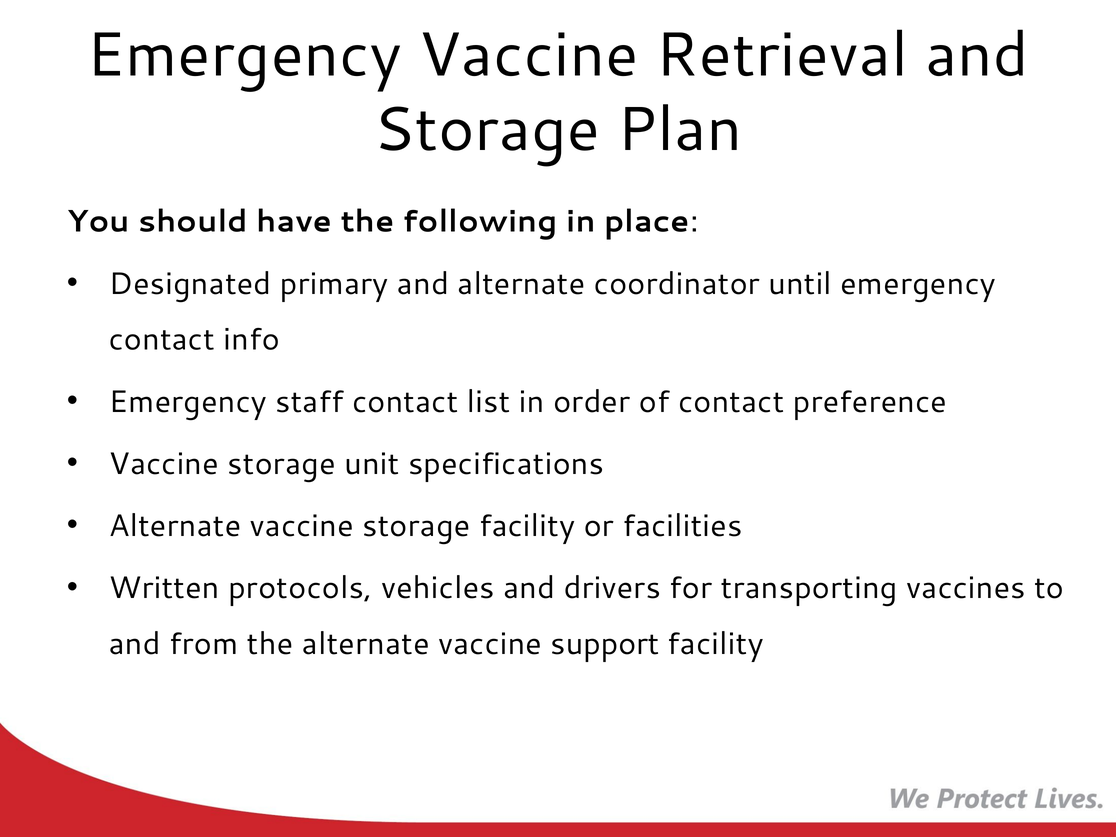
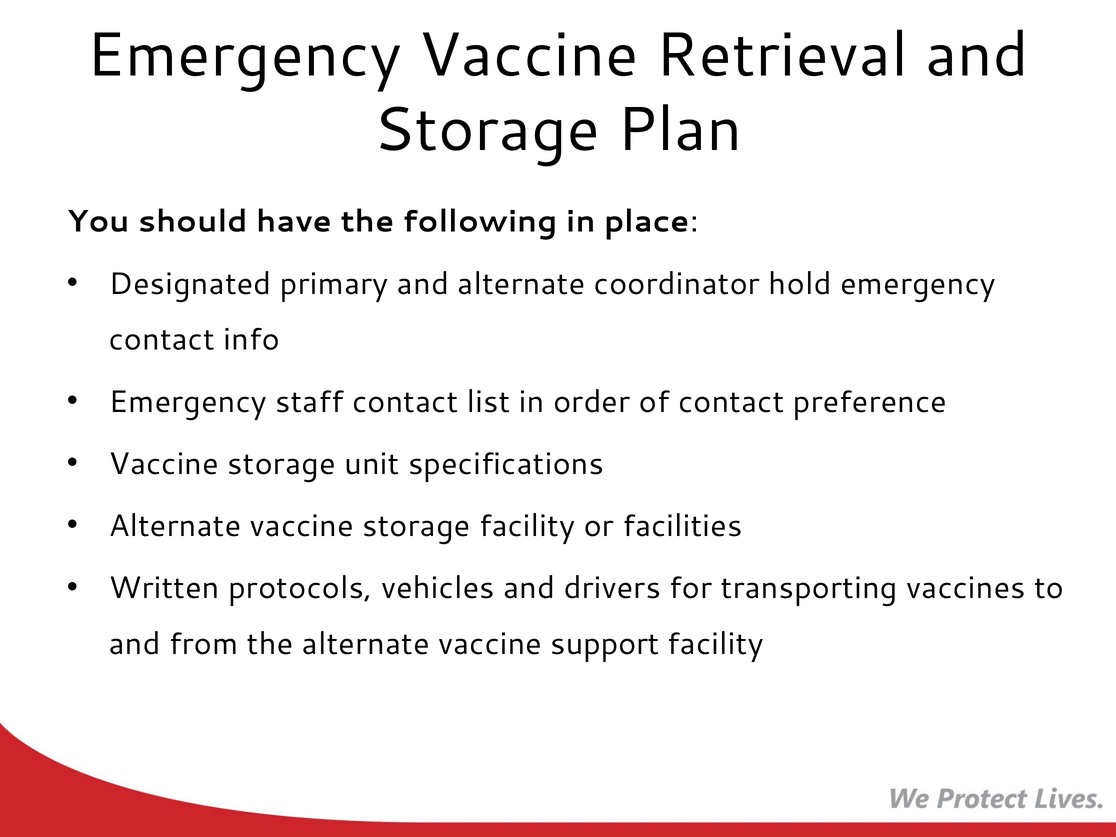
until: until -> hold (800, 284)
